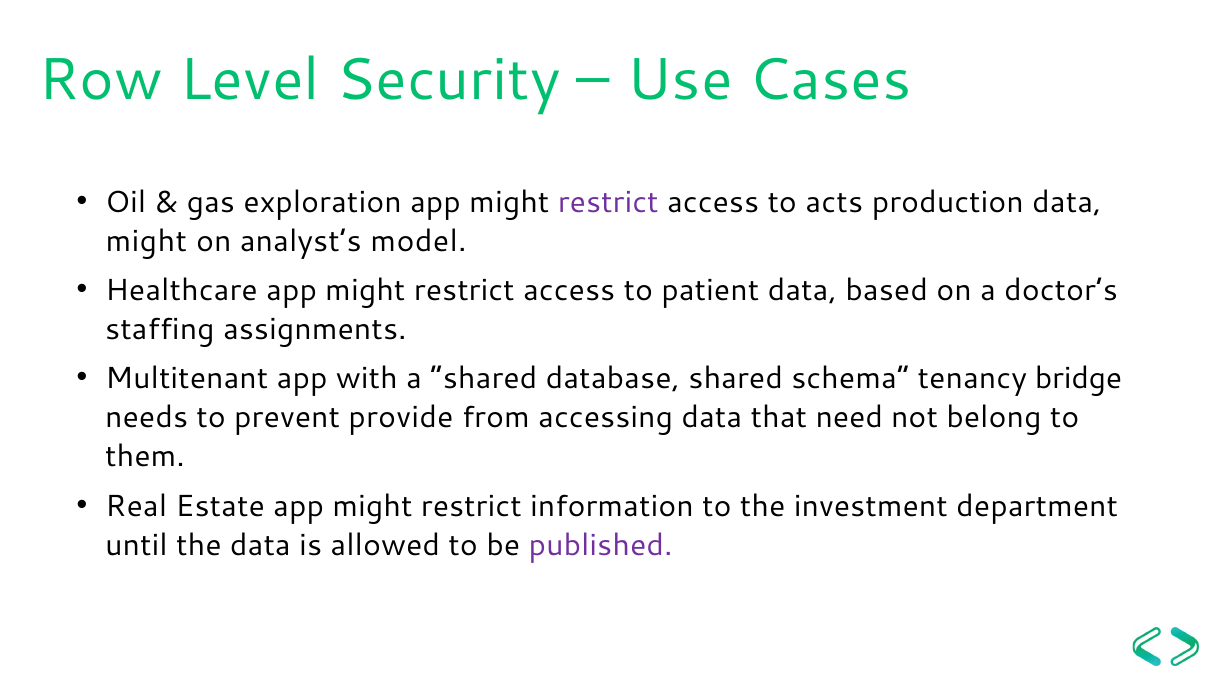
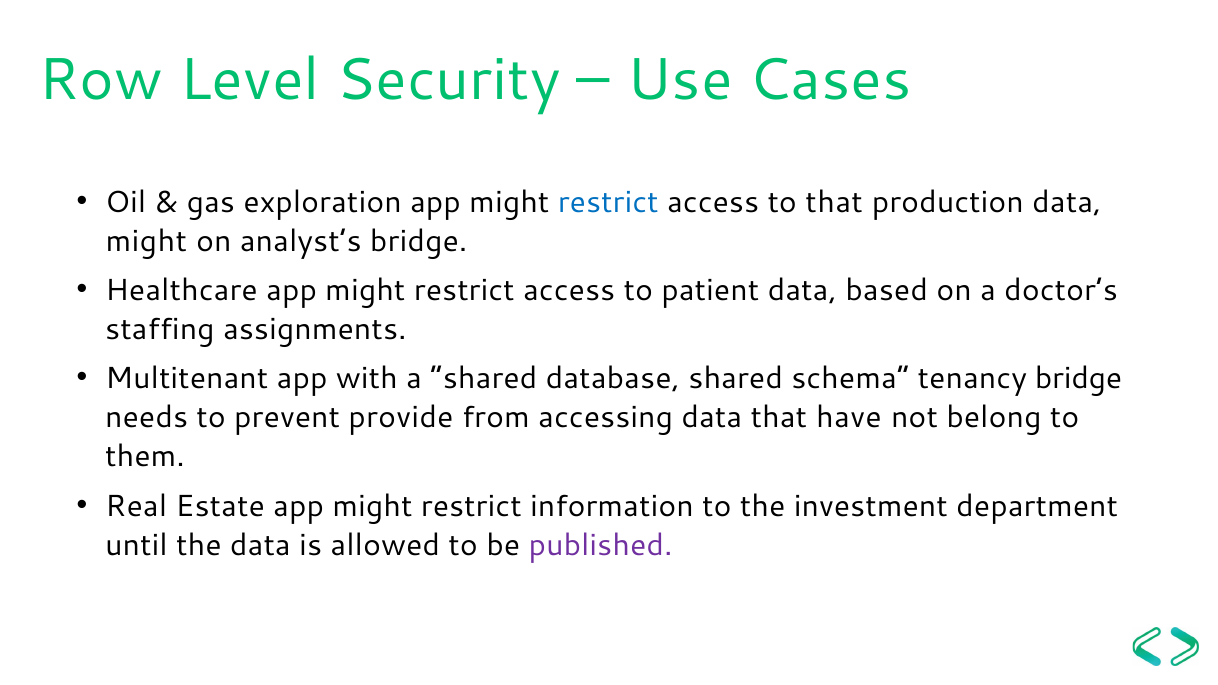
restrict colour: purple -> blue (608, 202)
to acts: acts -> that (834, 202)
analyst’s model: model -> bridge (419, 241)
need: need -> have (849, 418)
